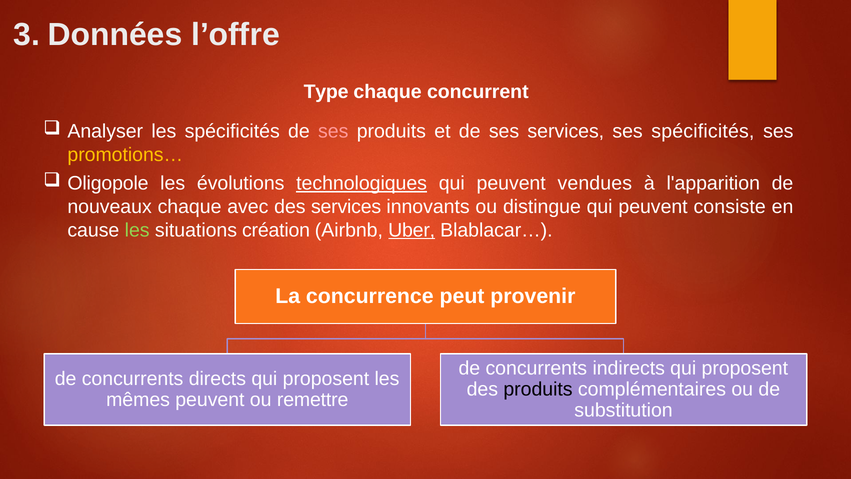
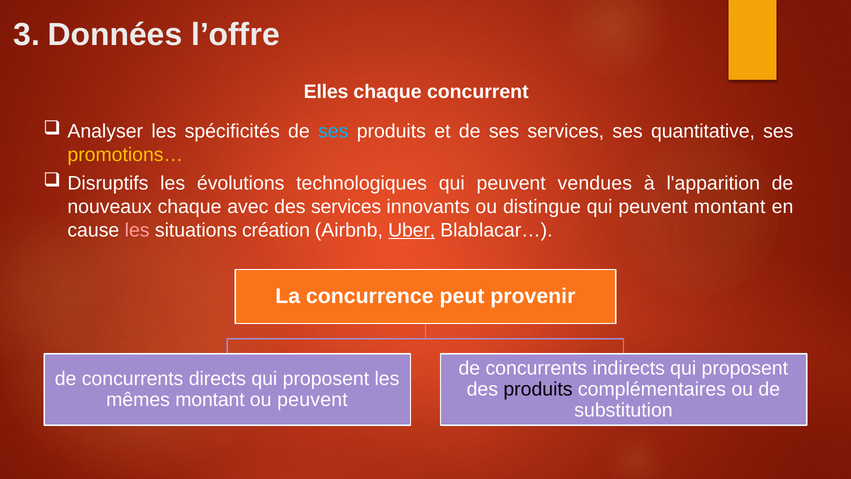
Type: Type -> Elles (326, 92)
ses colour: pink -> light blue (333, 131)
ses spécificités: spécificités -> quantitative (703, 131)
Oligopole: Oligopole -> Disruptifs (108, 183)
technologiques underline: present -> none (362, 183)
peuvent consiste: consiste -> montant (730, 207)
les colour: light green -> pink (137, 230)
peuvent: peuvent -> montant (210, 400)
ou remettre: remettre -> peuvent (312, 400)
